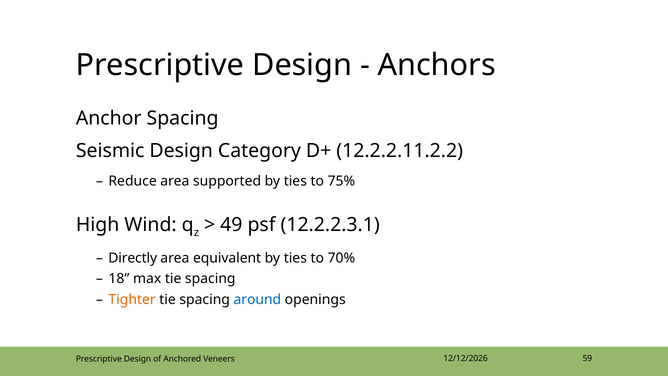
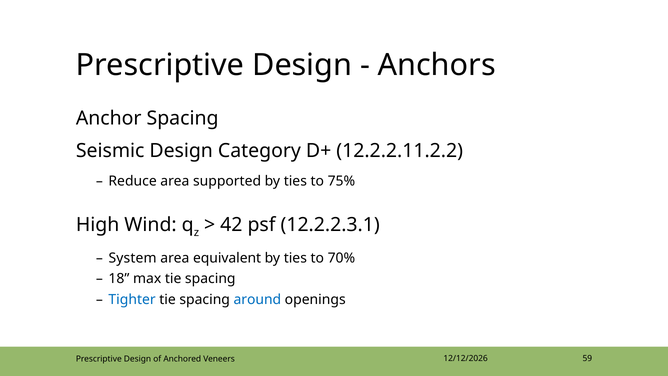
49: 49 -> 42 (231, 225)
Directly: Directly -> System (133, 258)
Tighter colour: orange -> blue (132, 299)
